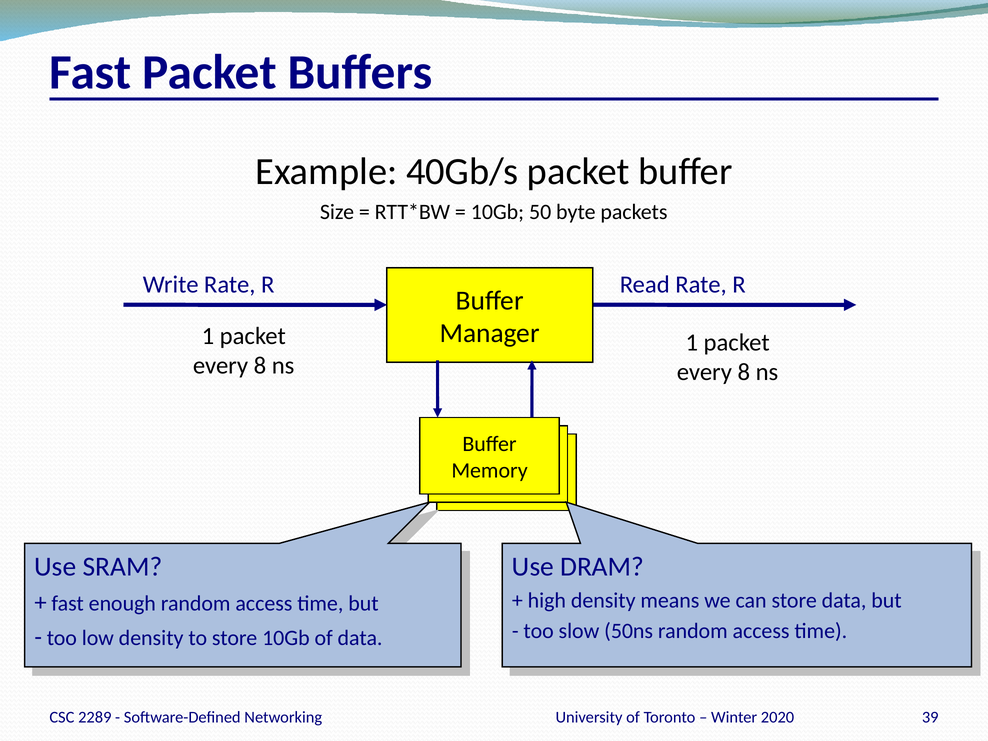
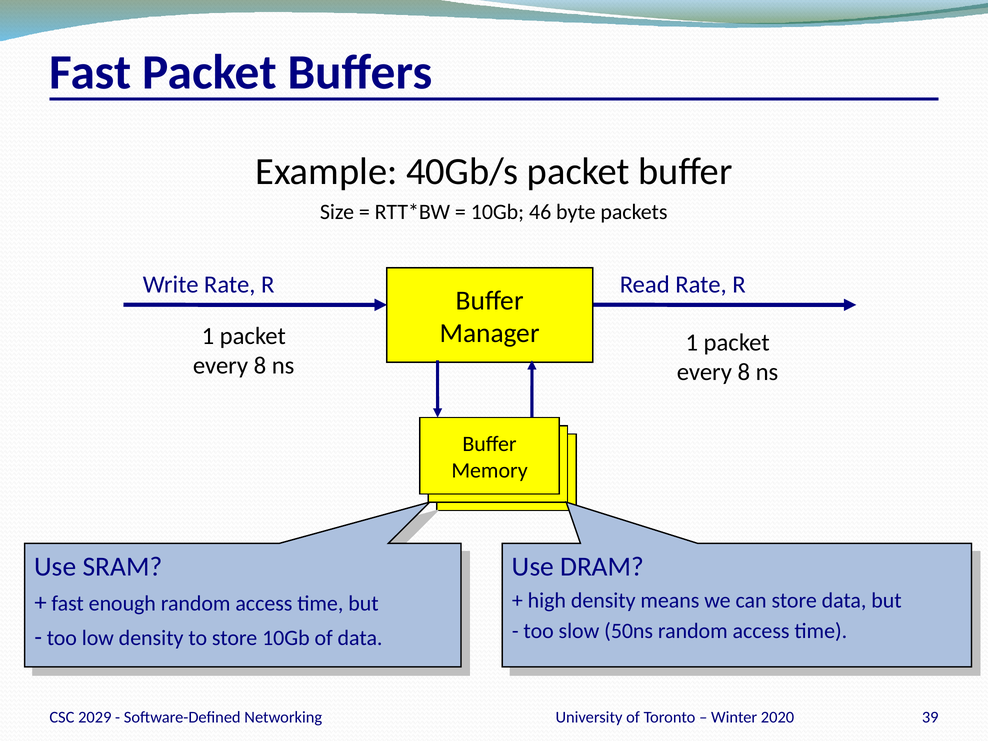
50: 50 -> 46 (540, 212)
2289: 2289 -> 2029 (95, 717)
